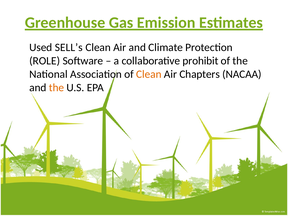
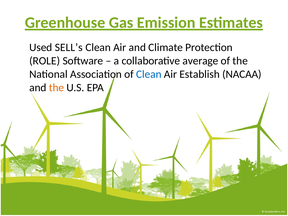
prohibit: prohibit -> average (200, 61)
Clean colour: orange -> blue (149, 74)
Chapters: Chapters -> Establish (200, 74)
